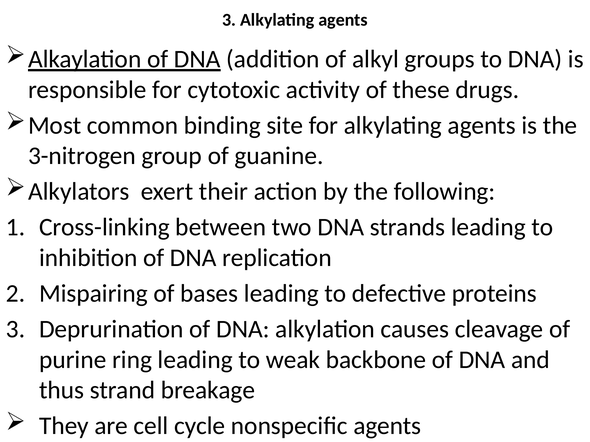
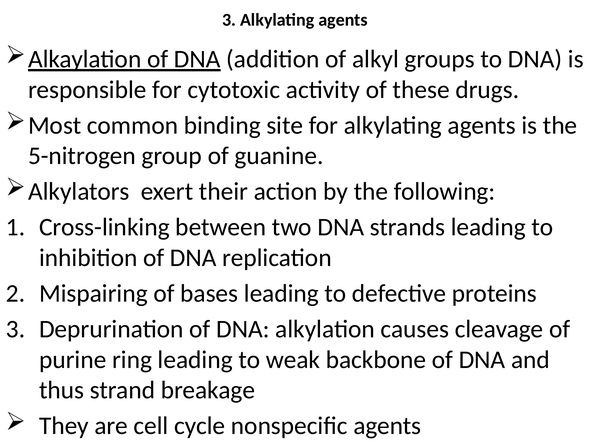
3-nitrogen: 3-nitrogen -> 5-nitrogen (82, 156)
